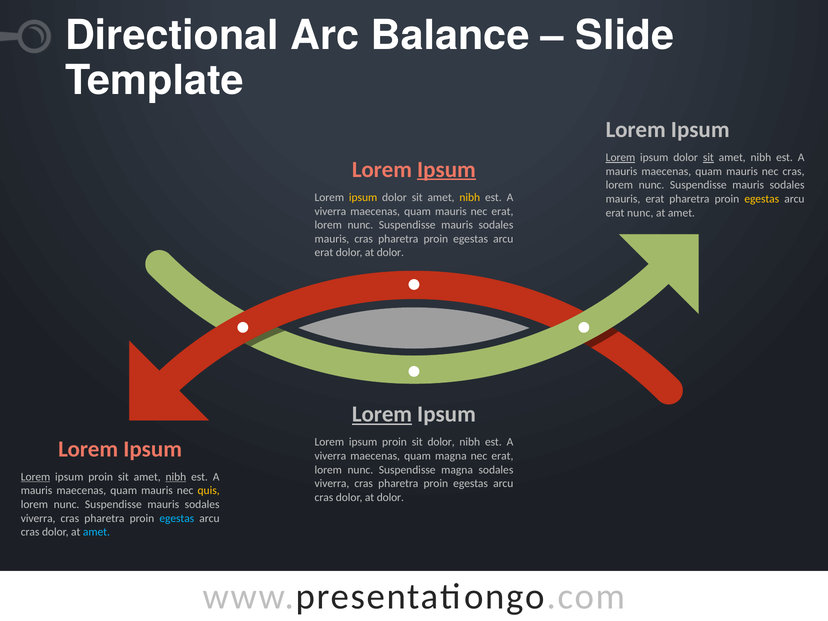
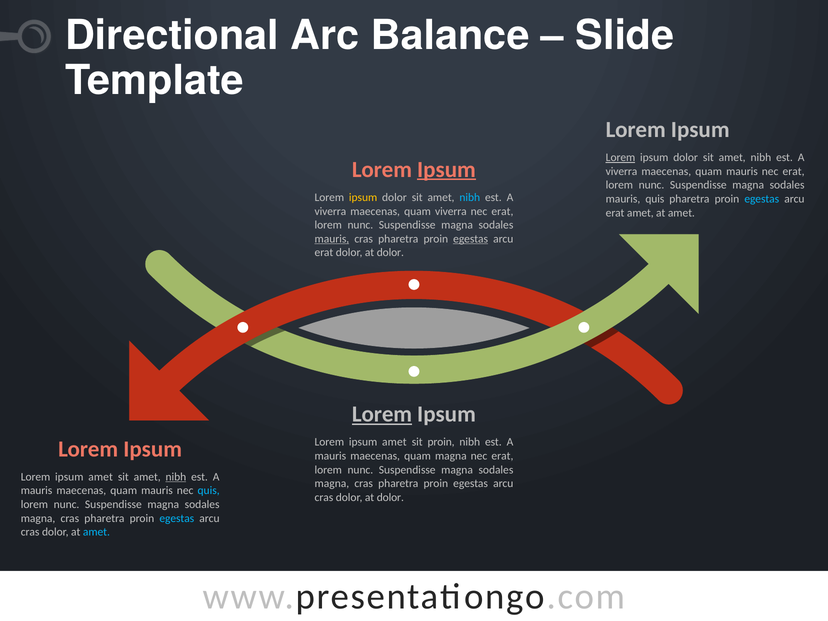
sit underline: present -> none (708, 157)
mauris: mauris -> viverra (622, 171)
cras: cras -> erat (794, 171)
mauris: mauris -> magna (748, 185)
nibh colour: yellow -> light blue (470, 197)
mauris erat: erat -> quis (655, 199)
egestas colour: yellow -> light blue (762, 199)
mauris: mauris -> viverra (451, 211)
erat nunc: nunc -> amet (640, 213)
mauris: mauris -> magna (457, 225)
mauris underline: none -> present (332, 239)
egestas underline: none -> present (471, 239)
proin: proin -> amet (394, 442)
sit dolor: dolor -> proin (441, 442)
viverra: viverra -> mauris (330, 456)
Lorem underline: present -> none (36, 477)
proin: proin -> amet (101, 477)
viverra: viverra -> magna (332, 484)
quis colour: yellow -> light blue (209, 491)
mauris: mauris -> magna (163, 505)
viverra: viverra -> magna (38, 518)
